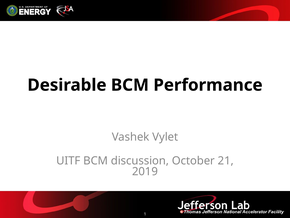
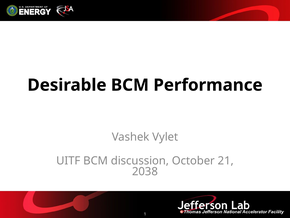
2019: 2019 -> 2038 (145, 171)
